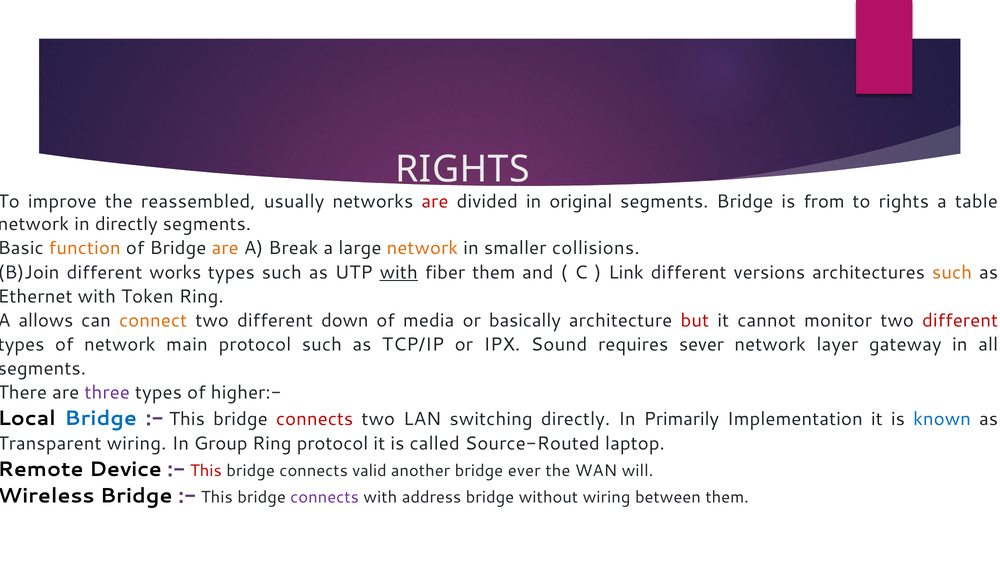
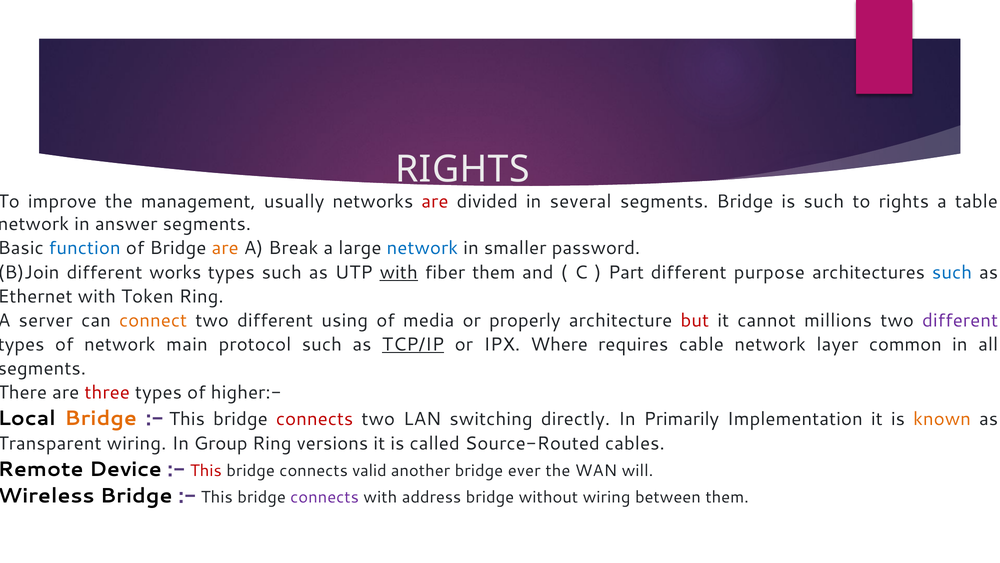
reassembled: reassembled -> management (198, 201)
original: original -> several (581, 201)
is from: from -> such (824, 201)
in directly: directly -> answer (126, 224)
function colour: orange -> blue (85, 248)
network colour: orange -> blue (422, 248)
collisions: collisions -> password (596, 248)
Link: Link -> Part (626, 272)
versions: versions -> purpose (769, 272)
such colour: orange -> blue (952, 272)
allows: allows -> server (46, 320)
down: down -> using (345, 320)
basically: basically -> properly (525, 320)
monitor: monitor -> millions (838, 320)
different colour: red -> purple (960, 320)
TCP/IP underline: none -> present (413, 344)
Sound: Sound -> Where (559, 344)
sever: sever -> cable (701, 344)
gateway: gateway -> common (905, 344)
three colour: purple -> red (107, 392)
Bridge colour: blue -> orange (101, 418)
known colour: blue -> orange (942, 419)
Ring protocol: protocol -> versions (332, 443)
laptop: laptop -> cables (635, 443)
